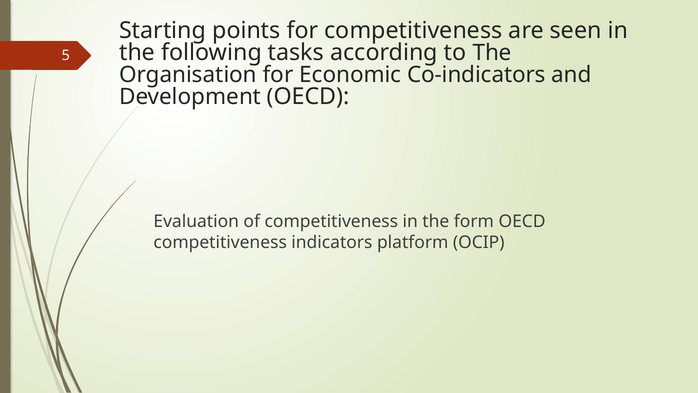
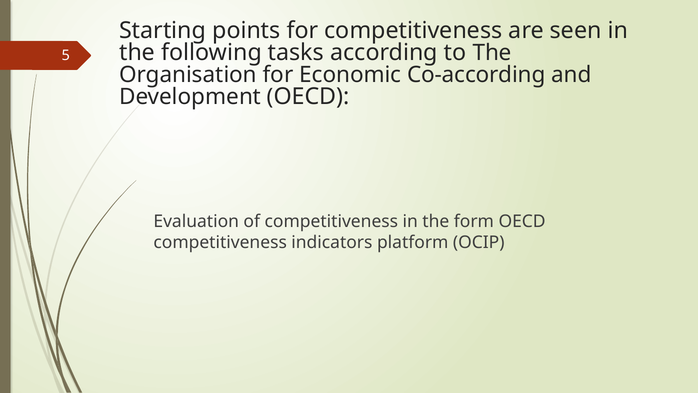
Co-indicators: Co-indicators -> Co-according (476, 75)
